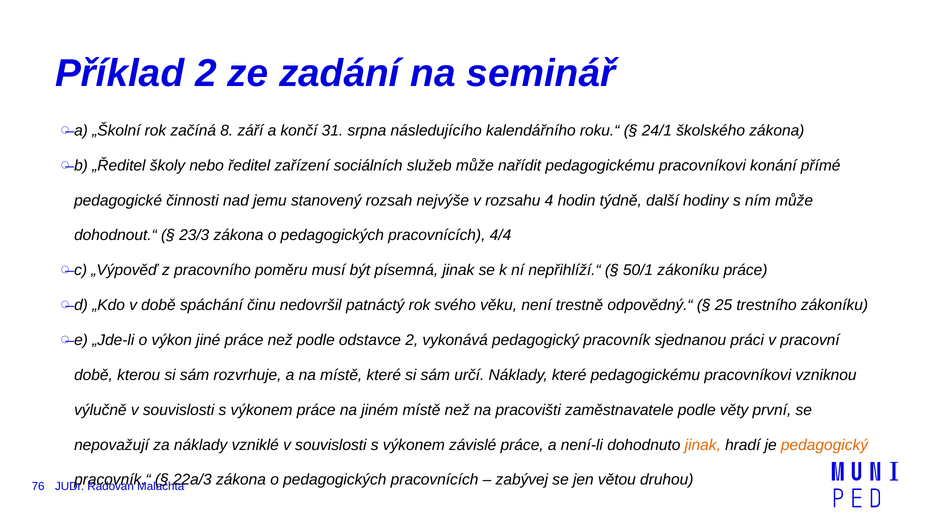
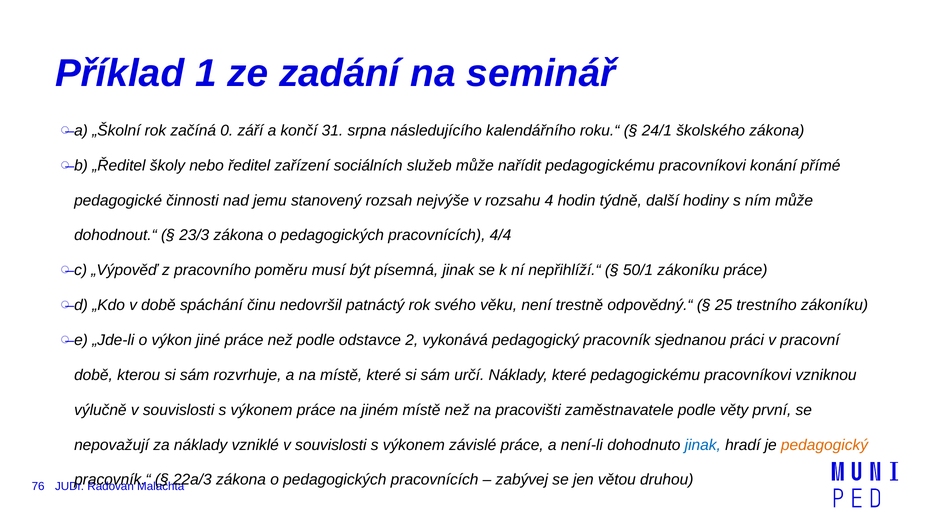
Příklad 2: 2 -> 1 (206, 73)
8: 8 -> 0 (227, 131)
jinak colour: orange -> blue (703, 445)
